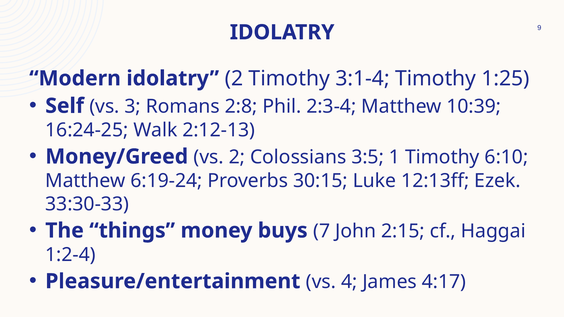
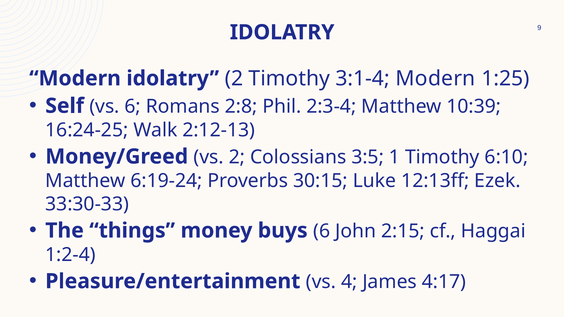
3:1-4 Timothy: Timothy -> Modern (435, 78)
vs 3: 3 -> 6 (133, 107)
buys 7: 7 -> 6 (322, 231)
